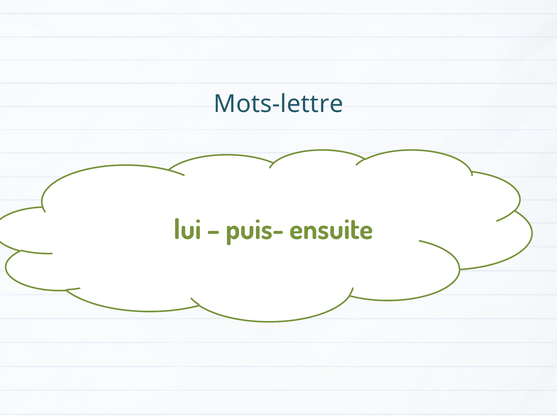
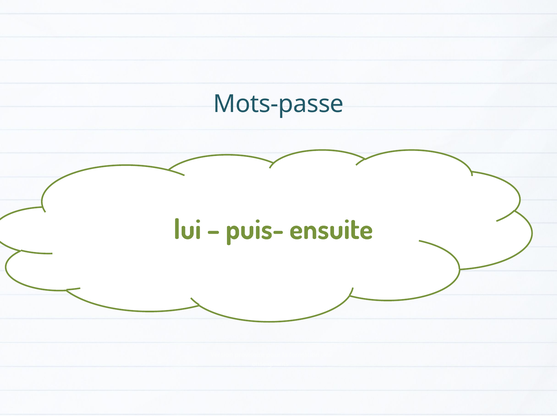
Mots-lettre: Mots-lettre -> Mots-passe (279, 104)
